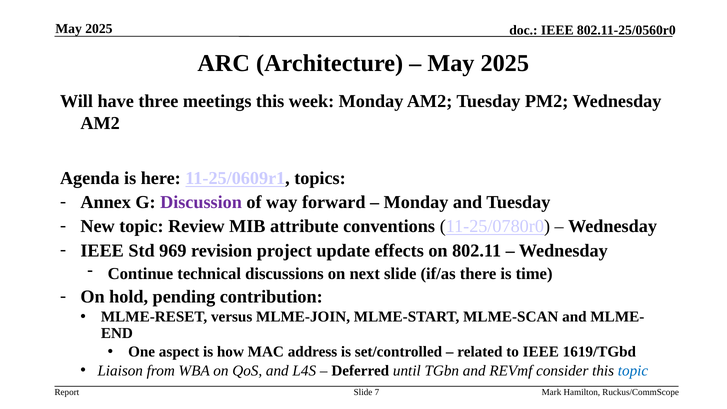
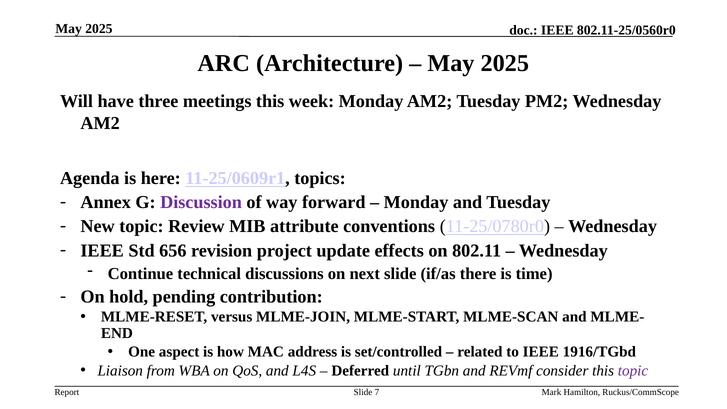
969: 969 -> 656 (173, 250)
1619/TGbd: 1619/TGbd -> 1916/TGbd (599, 352)
topic colour: blue -> purple (633, 370)
